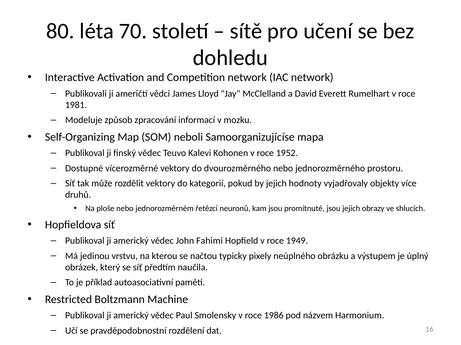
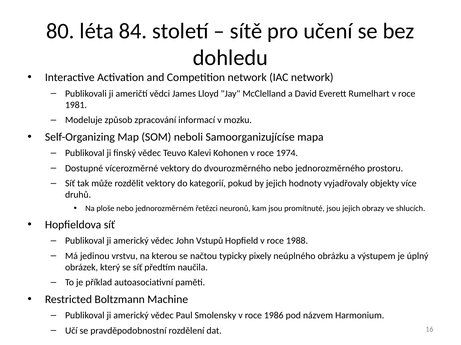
70: 70 -> 84 (133, 31)
1952: 1952 -> 1974 (287, 153)
Fahimi: Fahimi -> Vstupů (210, 241)
1949: 1949 -> 1988 (297, 241)
